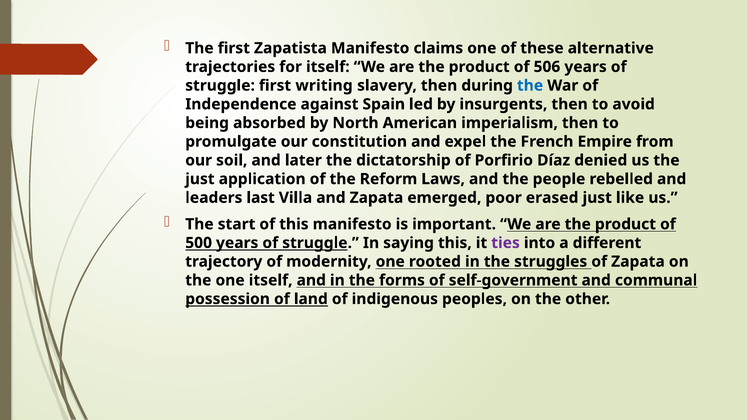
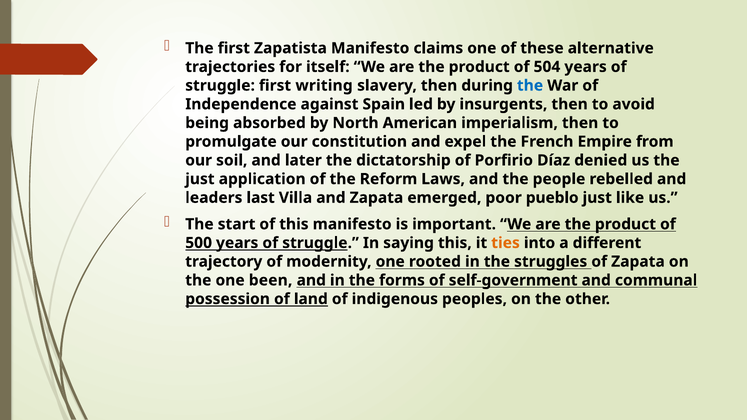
506: 506 -> 504 (547, 67)
erased: erased -> pueblo (552, 198)
ties colour: purple -> orange (506, 243)
one itself: itself -> been (271, 280)
